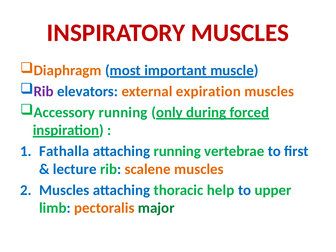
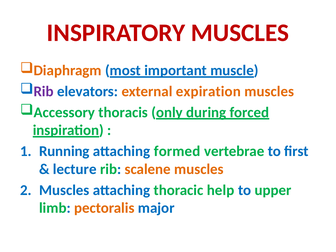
Accessory running: running -> thoracis (123, 112)
Fathalla: Fathalla -> Running (64, 151)
attaching running: running -> formed (177, 151)
major colour: green -> blue (156, 208)
